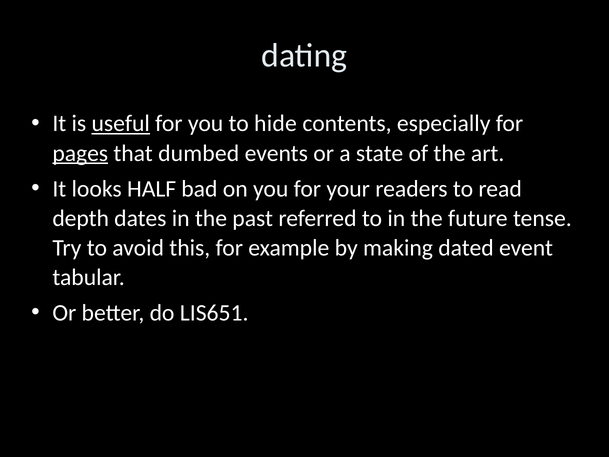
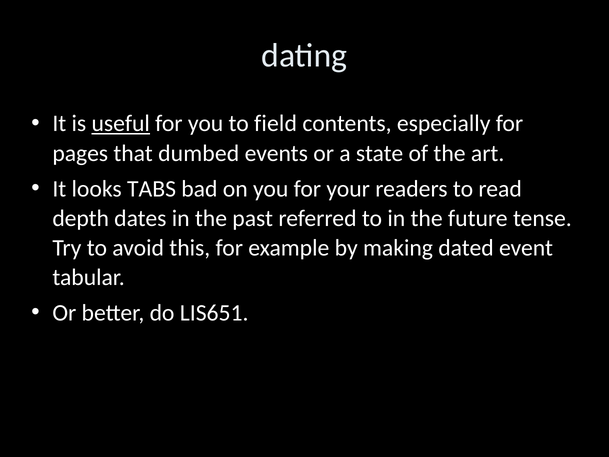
hide: hide -> field (276, 124)
pages underline: present -> none (80, 153)
HALF: HALF -> TABS (152, 189)
